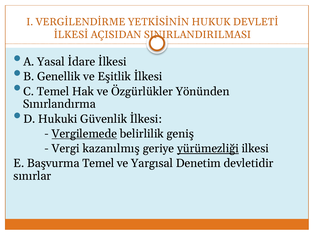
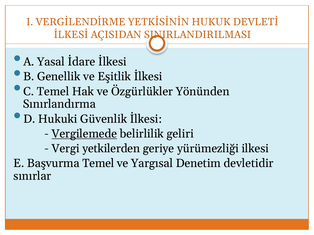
geniş: geniş -> geliri (180, 134)
kazanılmış: kazanılmış -> yetkilerden (111, 149)
yürümezliği underline: present -> none (208, 149)
